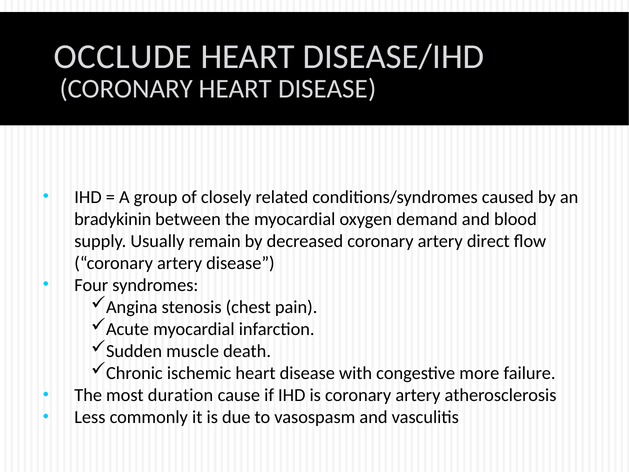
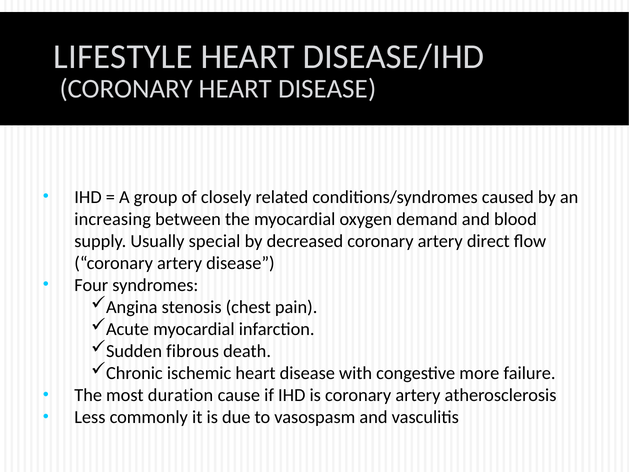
OCCLUDE: OCCLUDE -> LIFESTYLE (123, 57)
bradykinin: bradykinin -> increasing (113, 219)
remain: remain -> special (215, 241)
muscle: muscle -> fibrous (193, 351)
